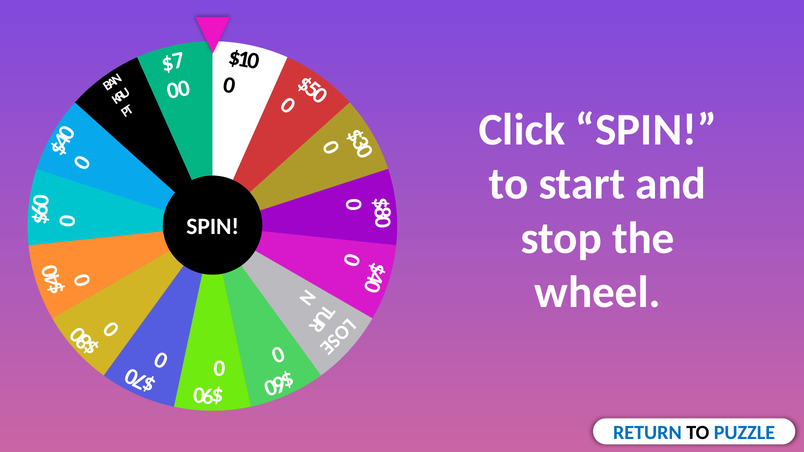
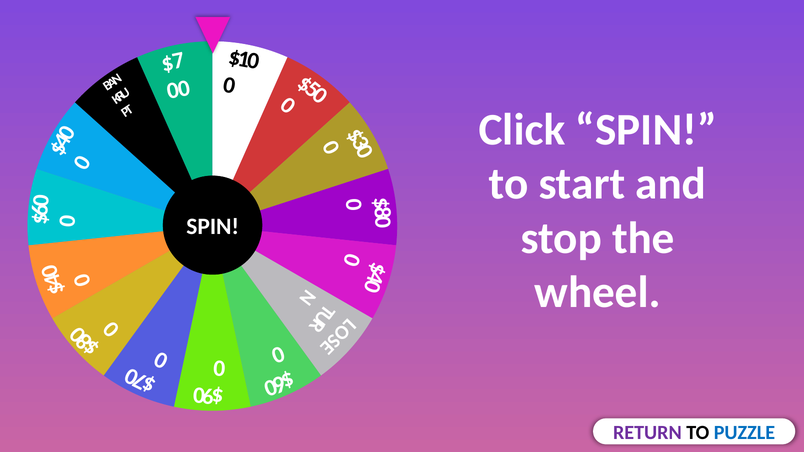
RETURN colour: blue -> purple (647, 433)
